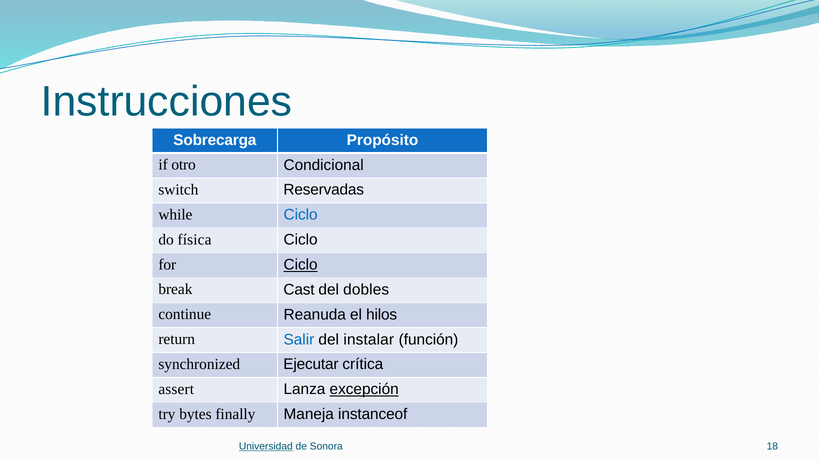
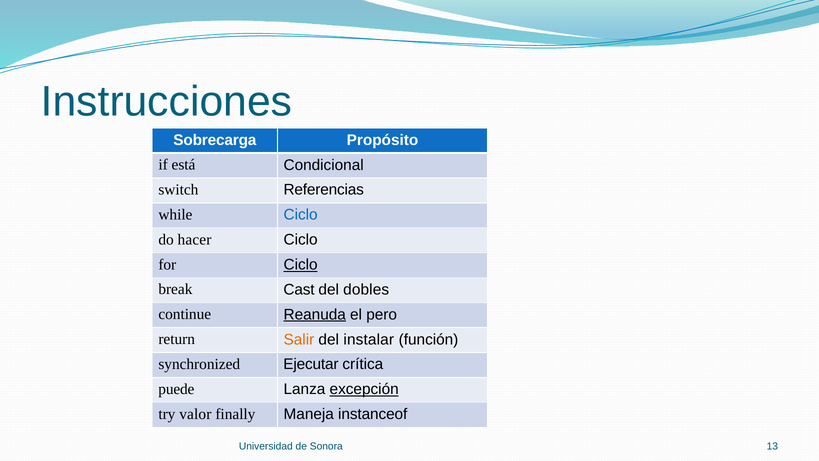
otro: otro -> está (184, 165)
Reservadas: Reservadas -> Referencias (324, 190)
física: física -> hacer (195, 239)
Reanuda underline: none -> present (315, 314)
hilos: hilos -> pero (382, 314)
Salir colour: blue -> orange (299, 339)
assert: assert -> puede (176, 389)
bytes: bytes -> valor (195, 414)
Universidad underline: present -> none (266, 446)
18: 18 -> 13 (772, 446)
